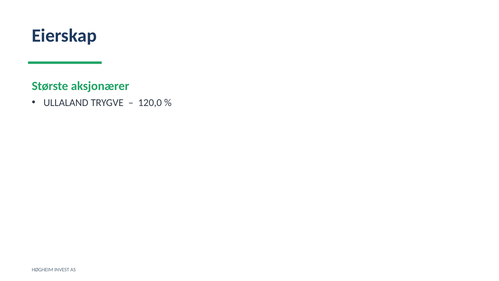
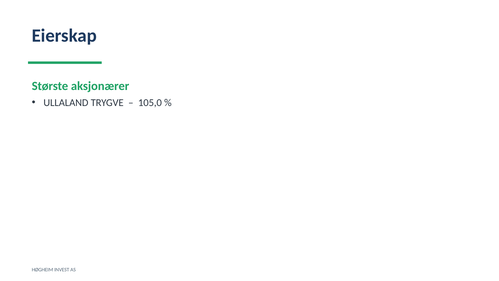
120,0: 120,0 -> 105,0 (150, 103)
